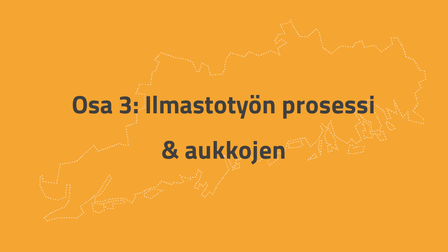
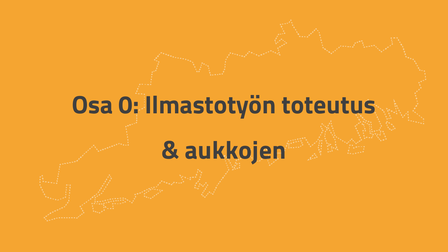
3: 3 -> 0 (129, 105)
prosessi: prosessi -> toteutus (329, 105)
